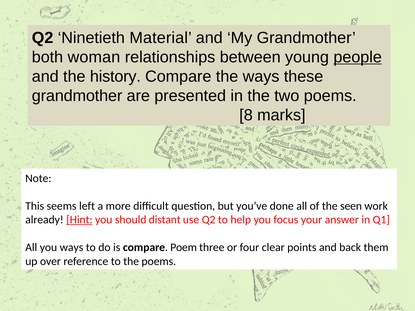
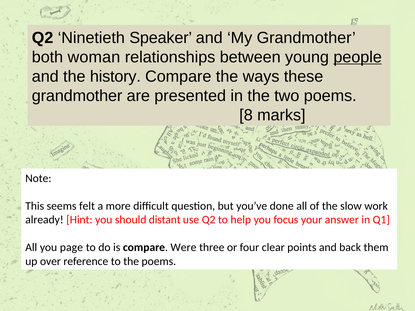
Material: Material -> Speaker (161, 38)
left: left -> felt (87, 206)
seen: seen -> slow (351, 206)
Hint underline: present -> none (79, 220)
you ways: ways -> page (71, 248)
Poem: Poem -> Were (183, 248)
